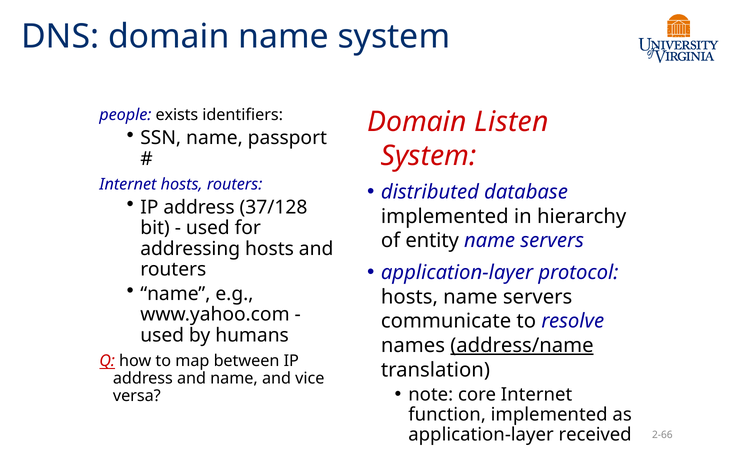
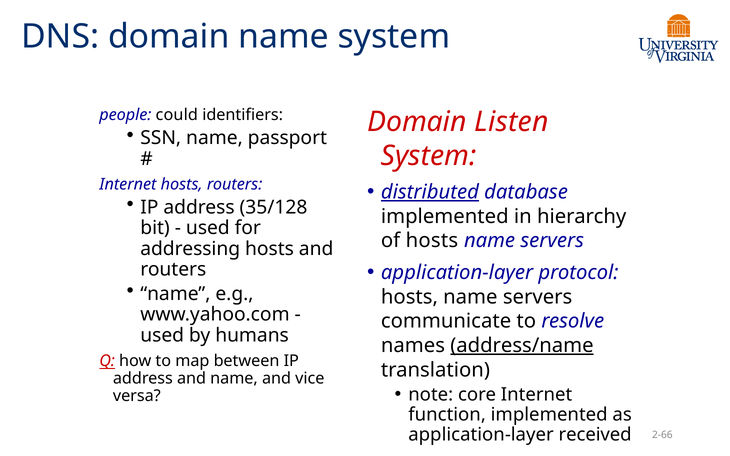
exists: exists -> could (177, 115)
distributed underline: none -> present (430, 192)
37/128: 37/128 -> 35/128 (273, 207)
of entity: entity -> hosts (432, 241)
